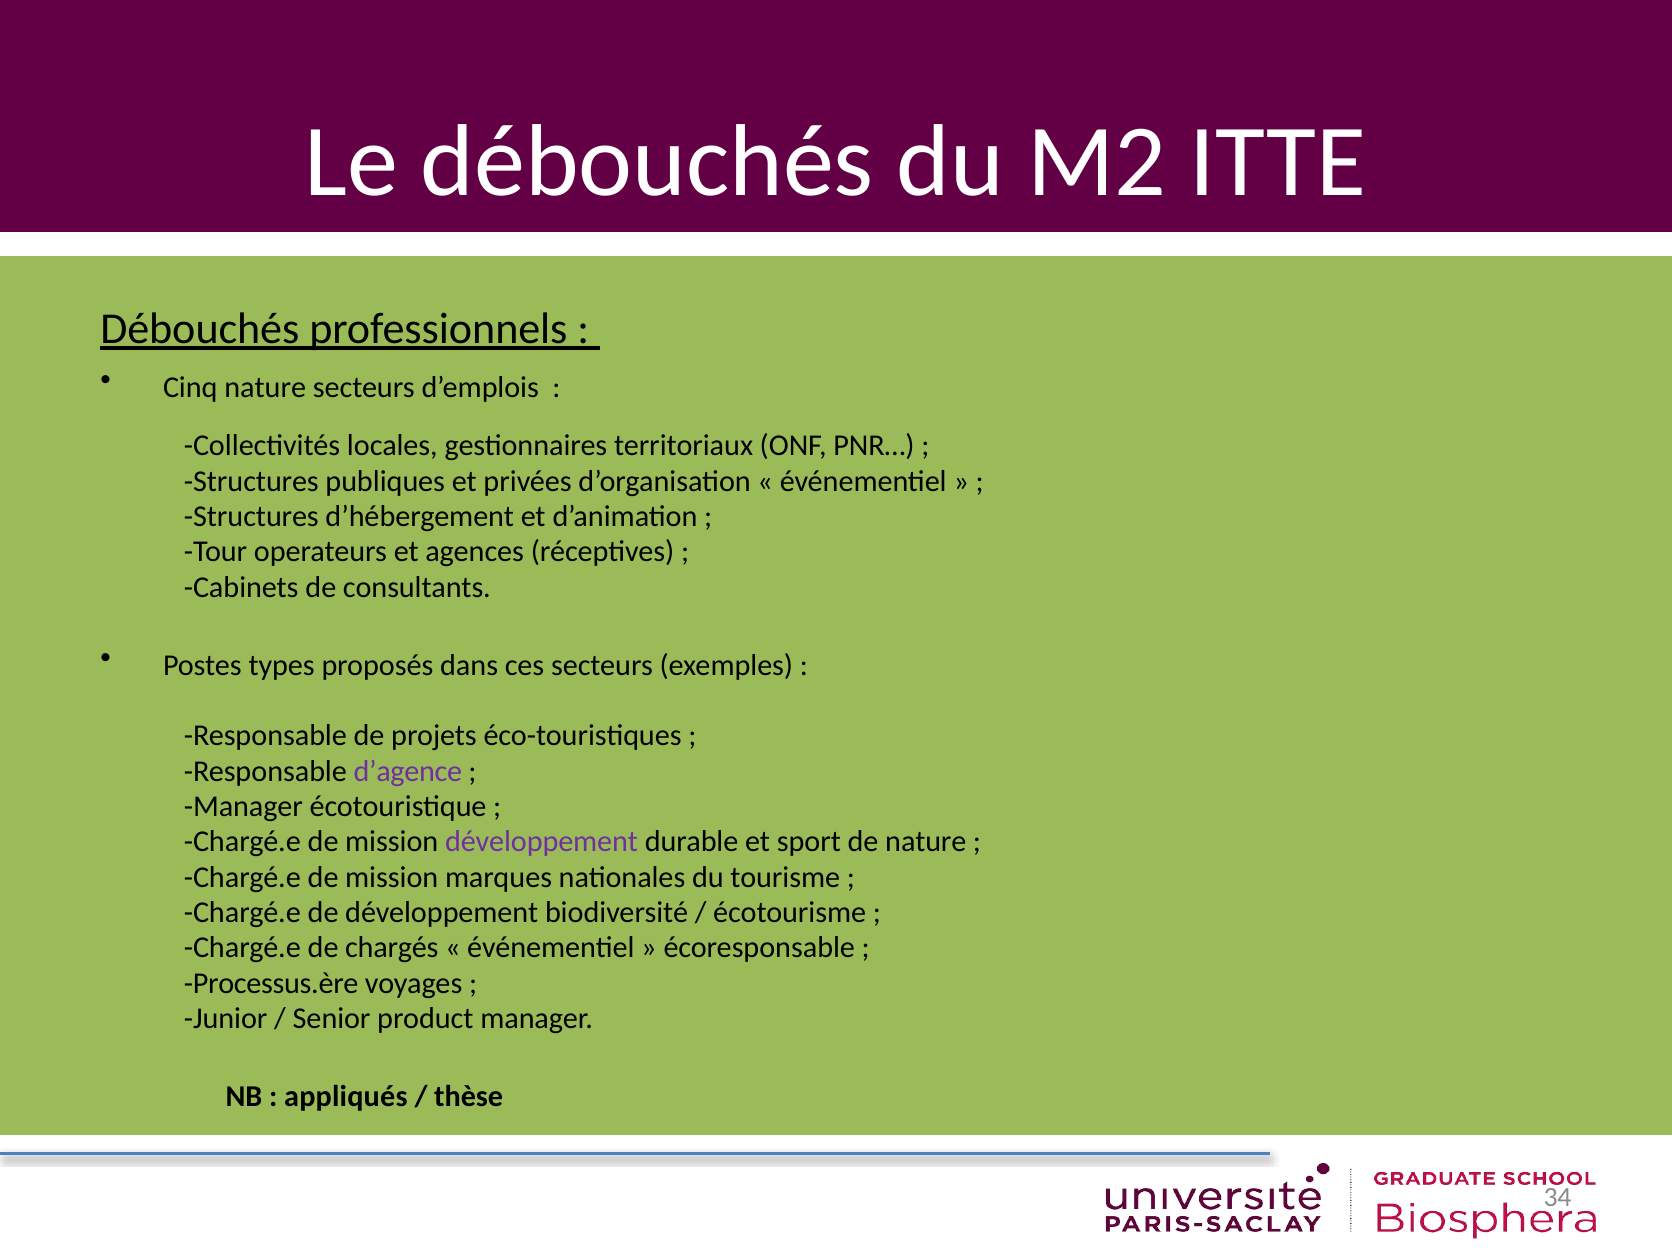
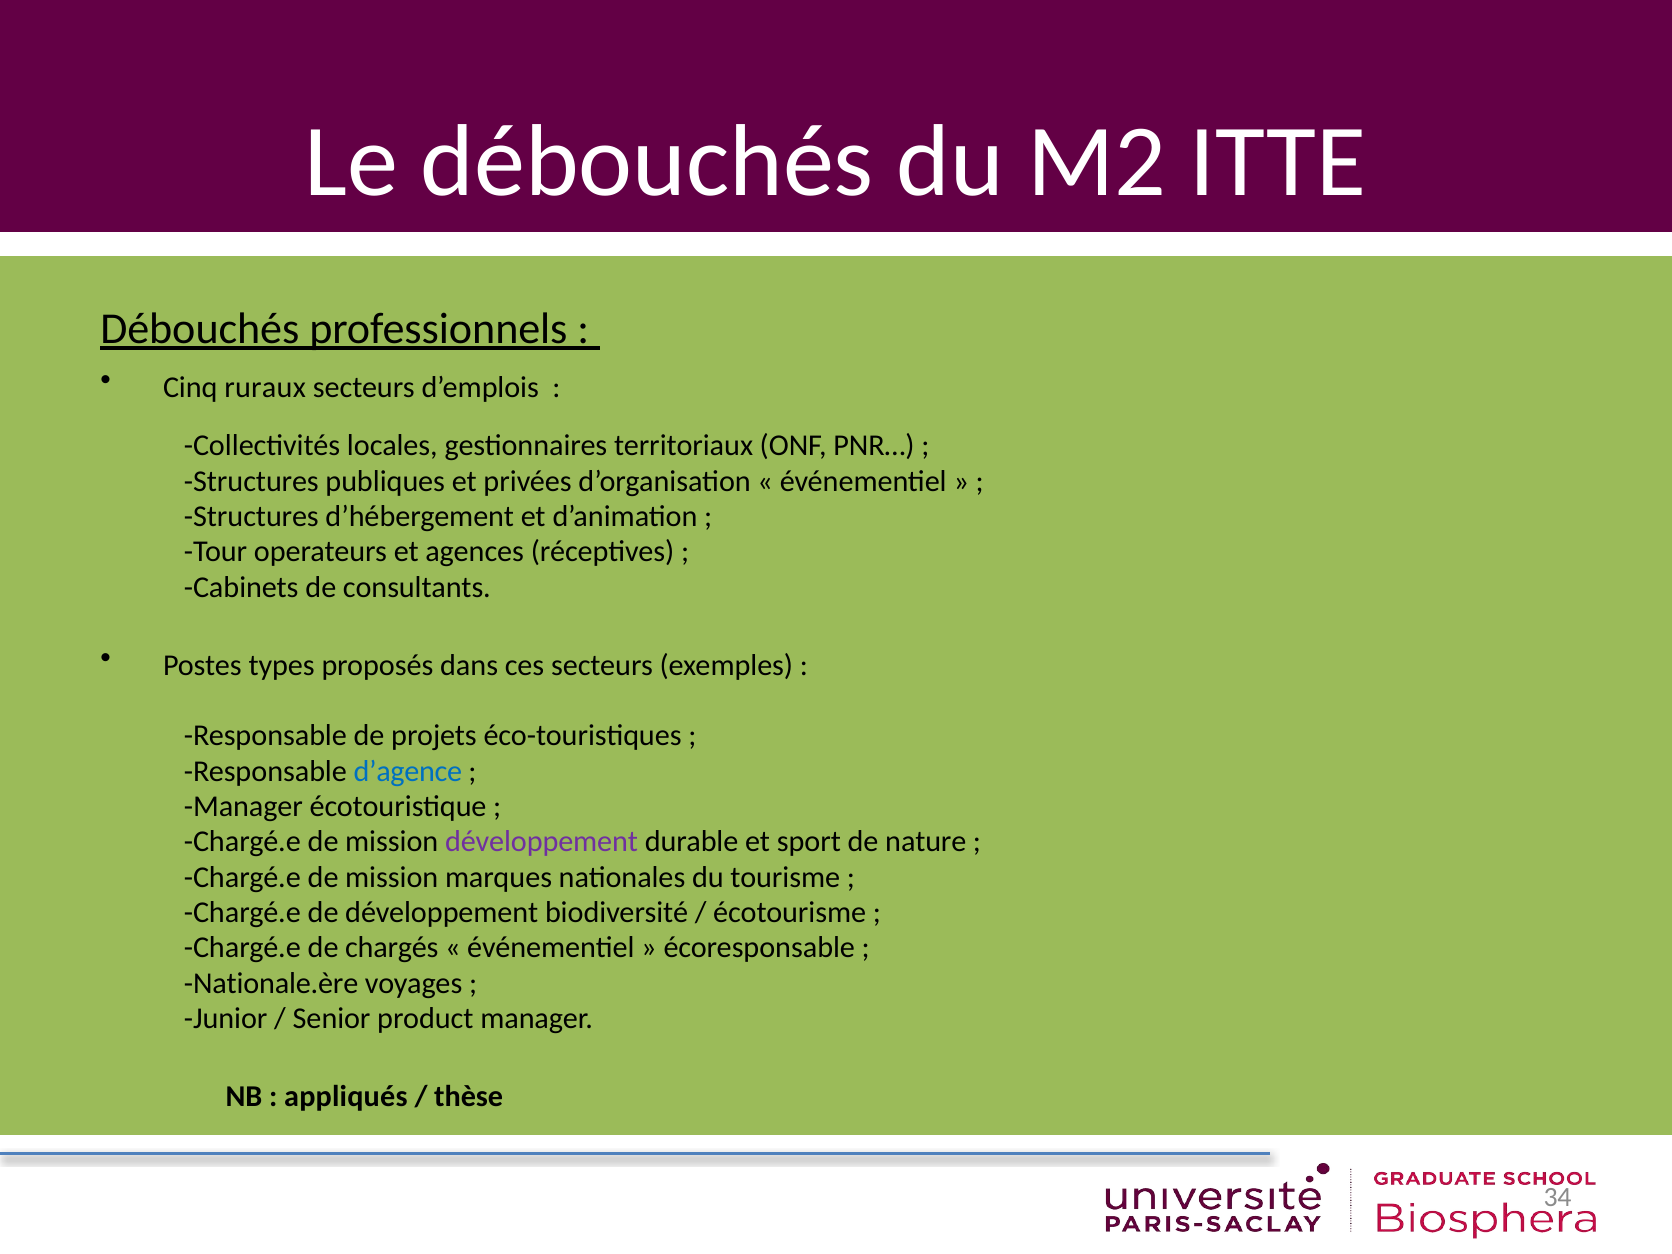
Cinq nature: nature -> ruraux (265, 388)
d’agence colour: purple -> blue (408, 771)
Processus.ère: Processus.ère -> Nationale.ère (271, 983)
